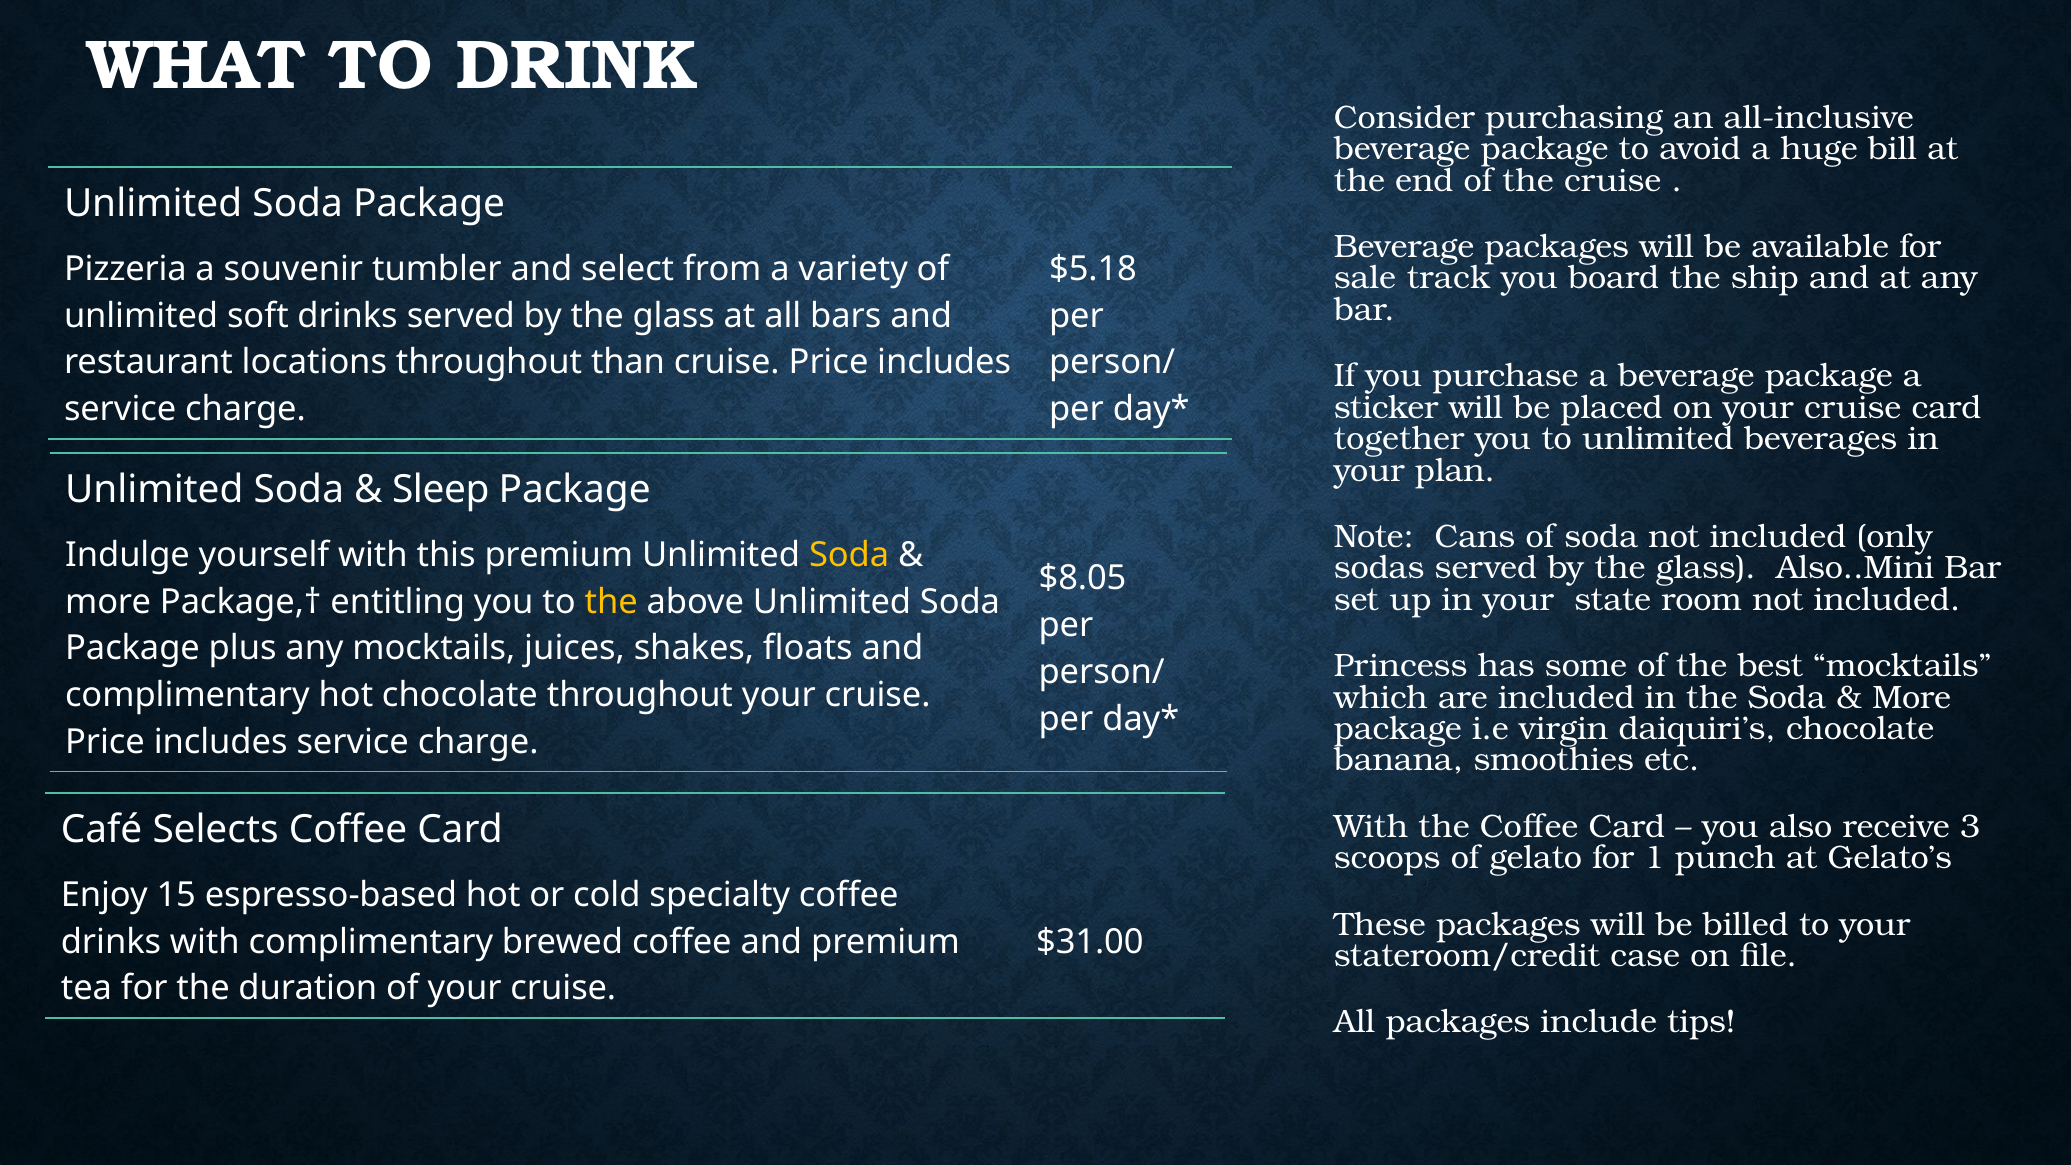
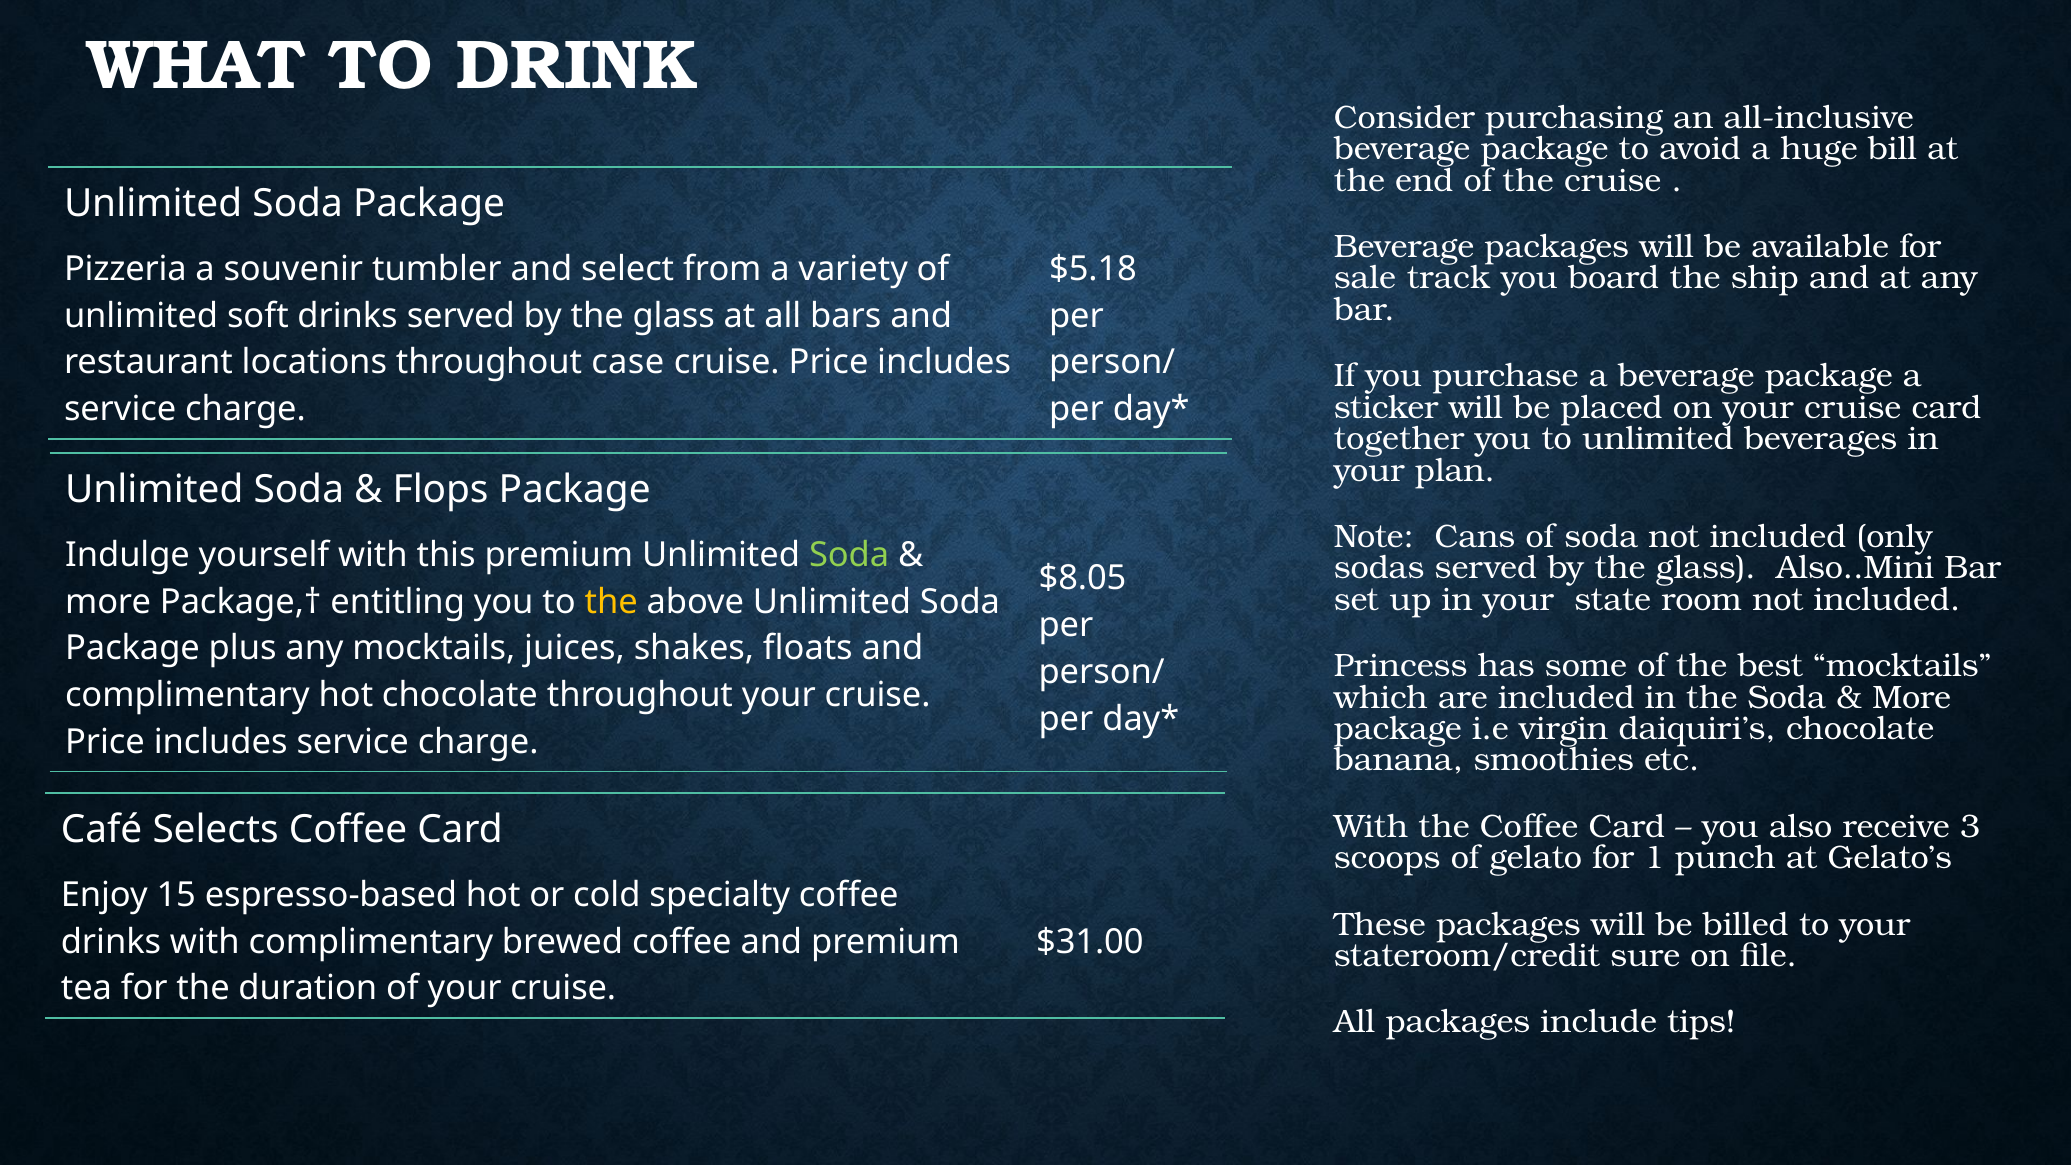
than: than -> case (628, 362)
Sleep: Sleep -> Flops (441, 490)
Soda colour: yellow -> light green (849, 555)
case: case -> sure (1645, 956)
